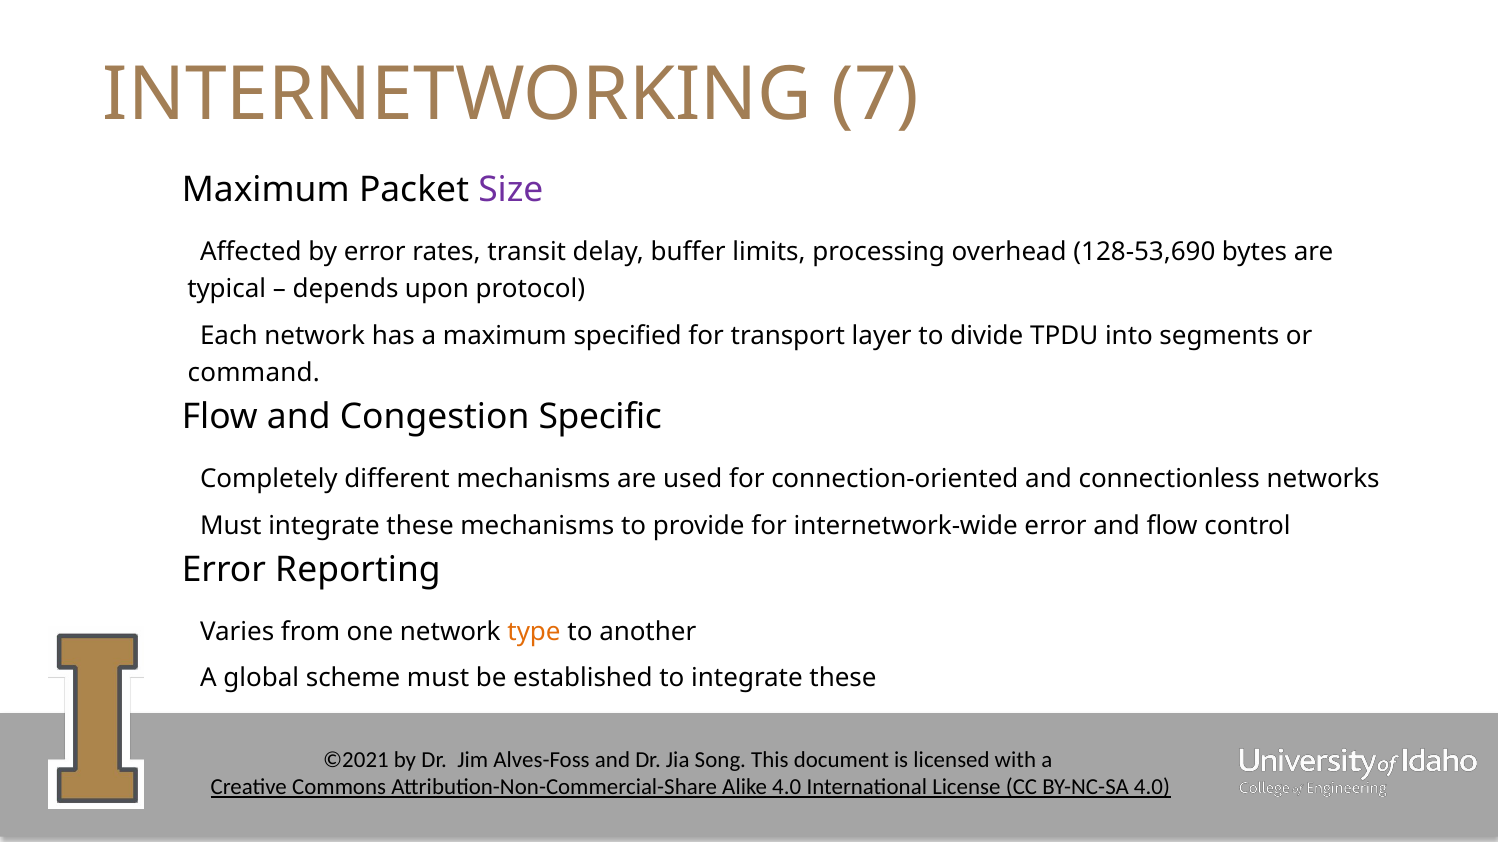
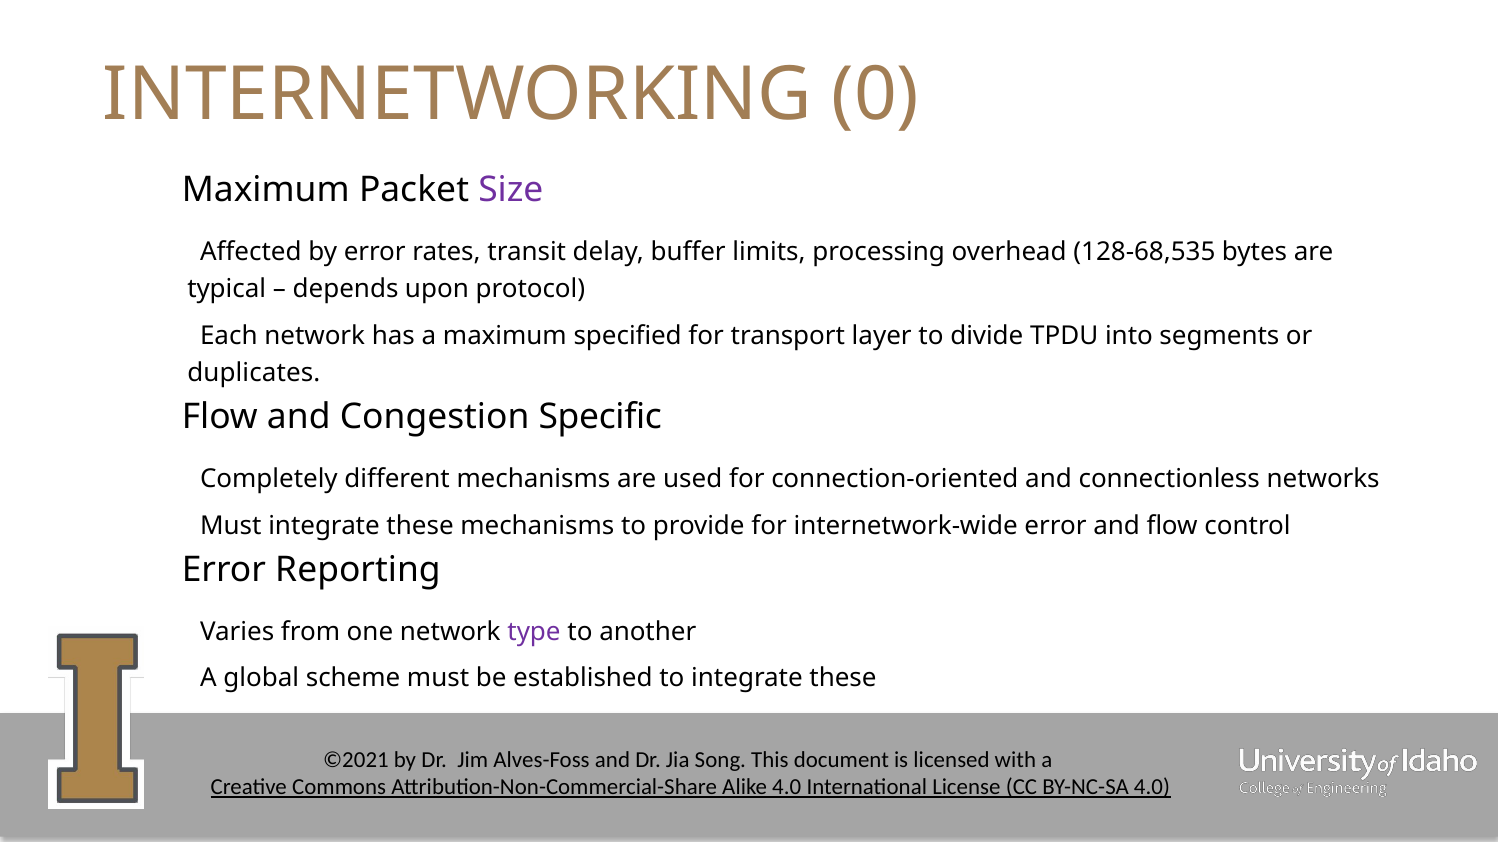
7: 7 -> 0 (876, 95)
128-53,690: 128-53,690 -> 128-68,535 (1144, 252)
command: command -> duplicates (254, 374)
type colour: orange -> purple (534, 632)
